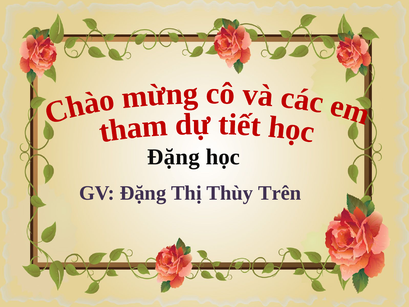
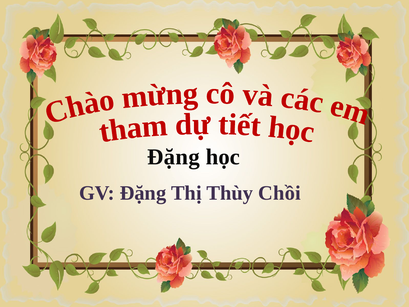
Trên: Trên -> Chồi (280, 193)
